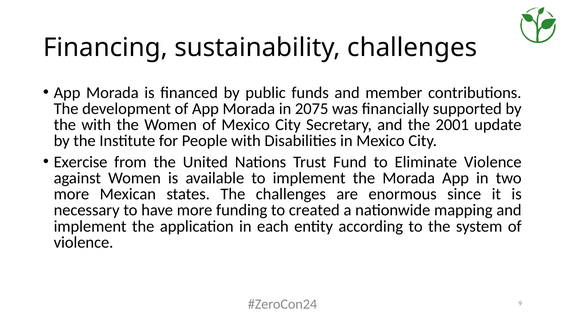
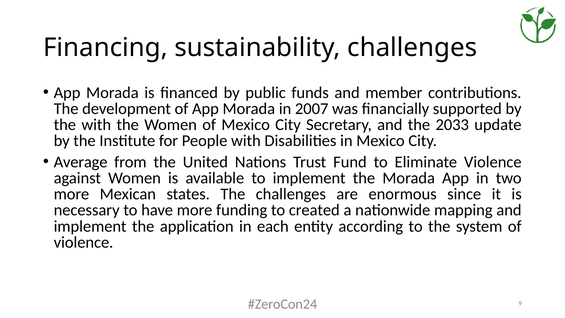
2075: 2075 -> 2007 (312, 109)
2001: 2001 -> 2033 (452, 125)
Exercise: Exercise -> Average (81, 162)
